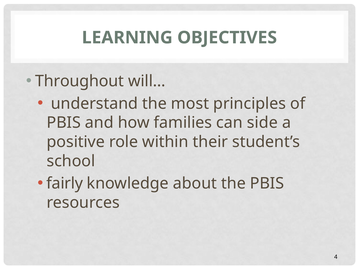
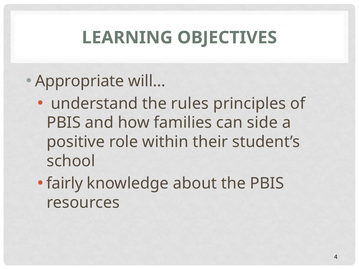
Throughout: Throughout -> Appropriate (80, 81)
most: most -> rules (190, 104)
